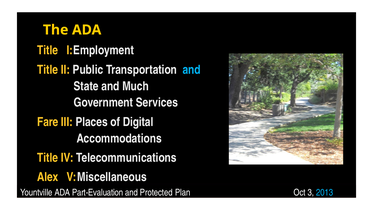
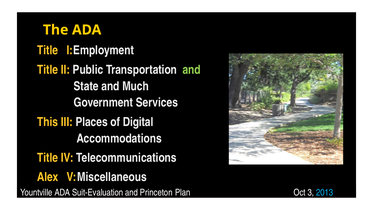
and colour: light blue -> light green (192, 70)
Fare: Fare -> This (48, 122)
Part-Evaluation: Part-Evaluation -> Suit-Evaluation (98, 192)
Protected: Protected -> Princeton (156, 192)
